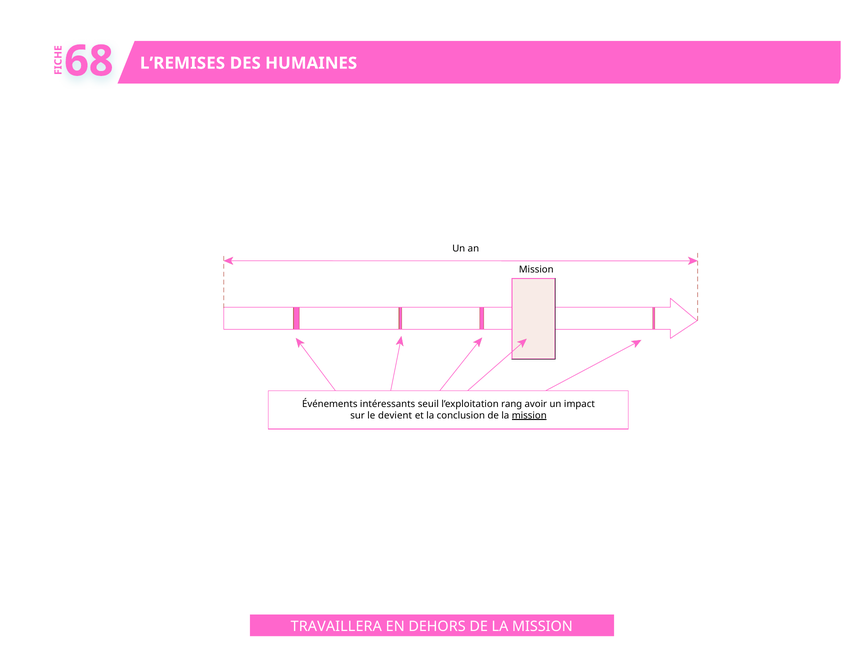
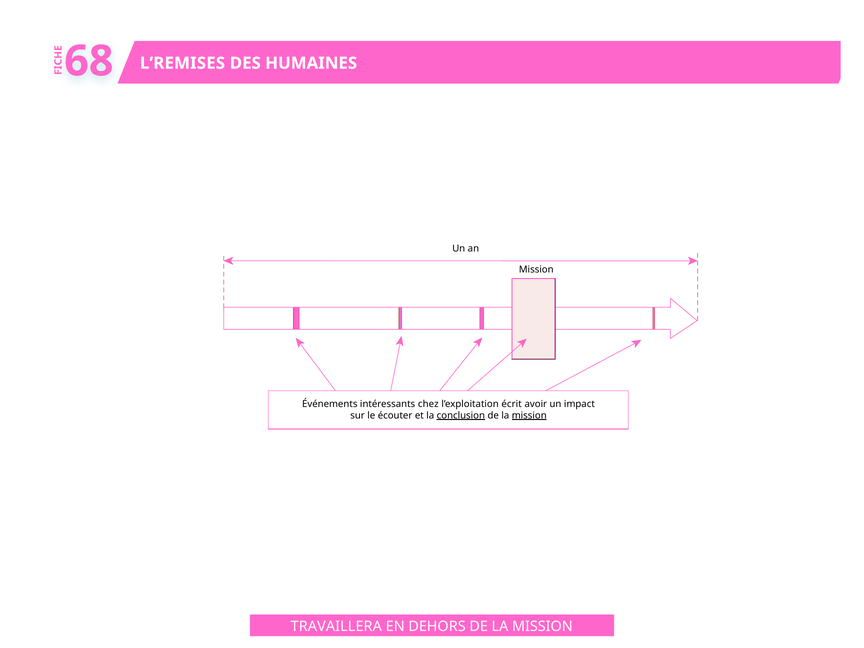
seuil: seuil -> chez (428, 404)
rang: rang -> écrit (512, 404)
devient: devient -> écouter (395, 415)
conclusion underline: none -> present (461, 415)
